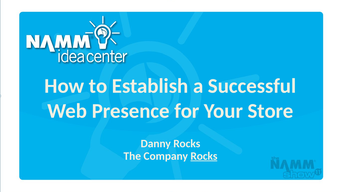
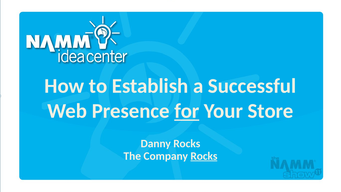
for underline: none -> present (187, 111)
